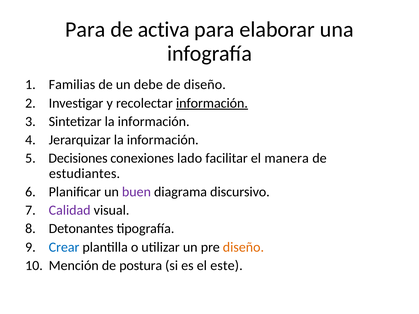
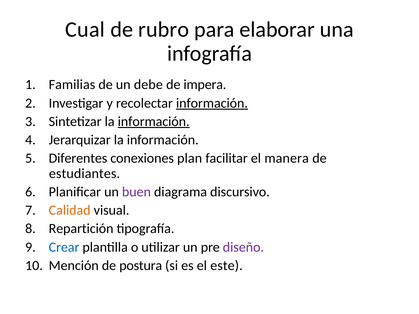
Para: Para -> Cual (85, 30)
activa: activa -> rubro (164, 30)
de diseño: diseño -> impera (205, 85)
información underline: none -> present (154, 122)
Decisiones: Decisiones -> Diferentes (78, 158)
lado: lado -> plan (190, 158)
Calidad colour: purple -> orange (70, 210)
Detonantes: Detonantes -> Repartición (81, 229)
diseño colour: orange -> purple (243, 247)
